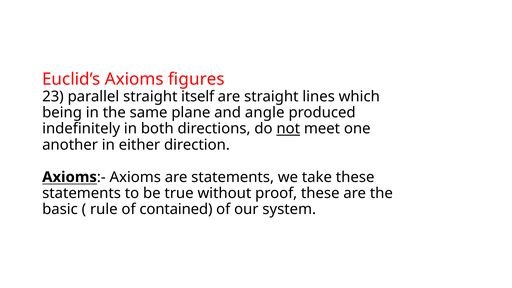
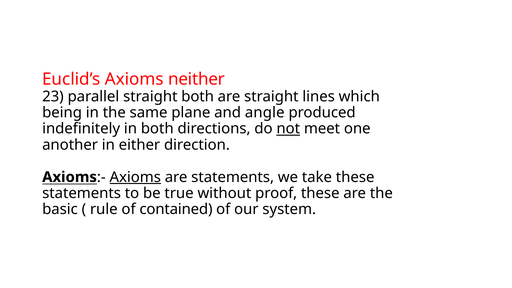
figures: figures -> neither (196, 79)
straight itself: itself -> both (198, 96)
Axioms underline: none -> present (135, 177)
